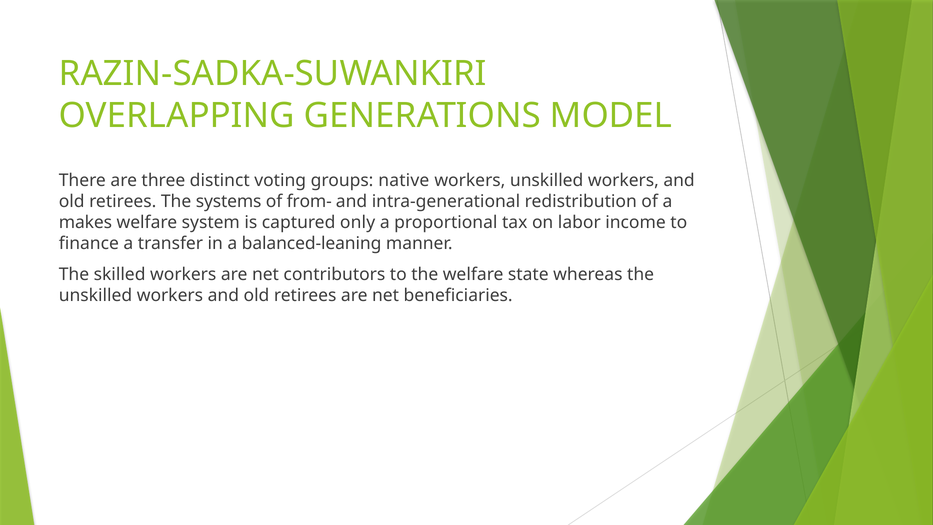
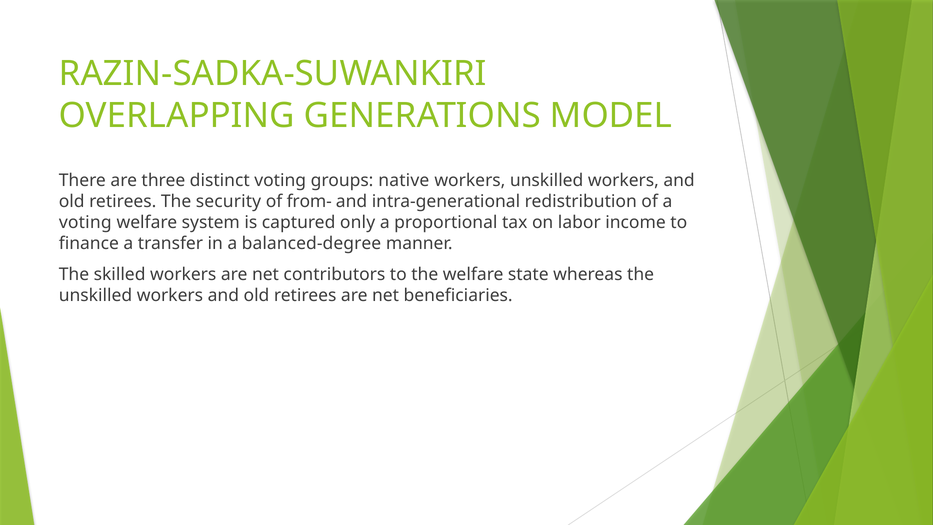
systems: systems -> security (229, 202)
makes: makes -> voting (85, 223)
balanced-leaning: balanced-leaning -> balanced-degree (311, 244)
